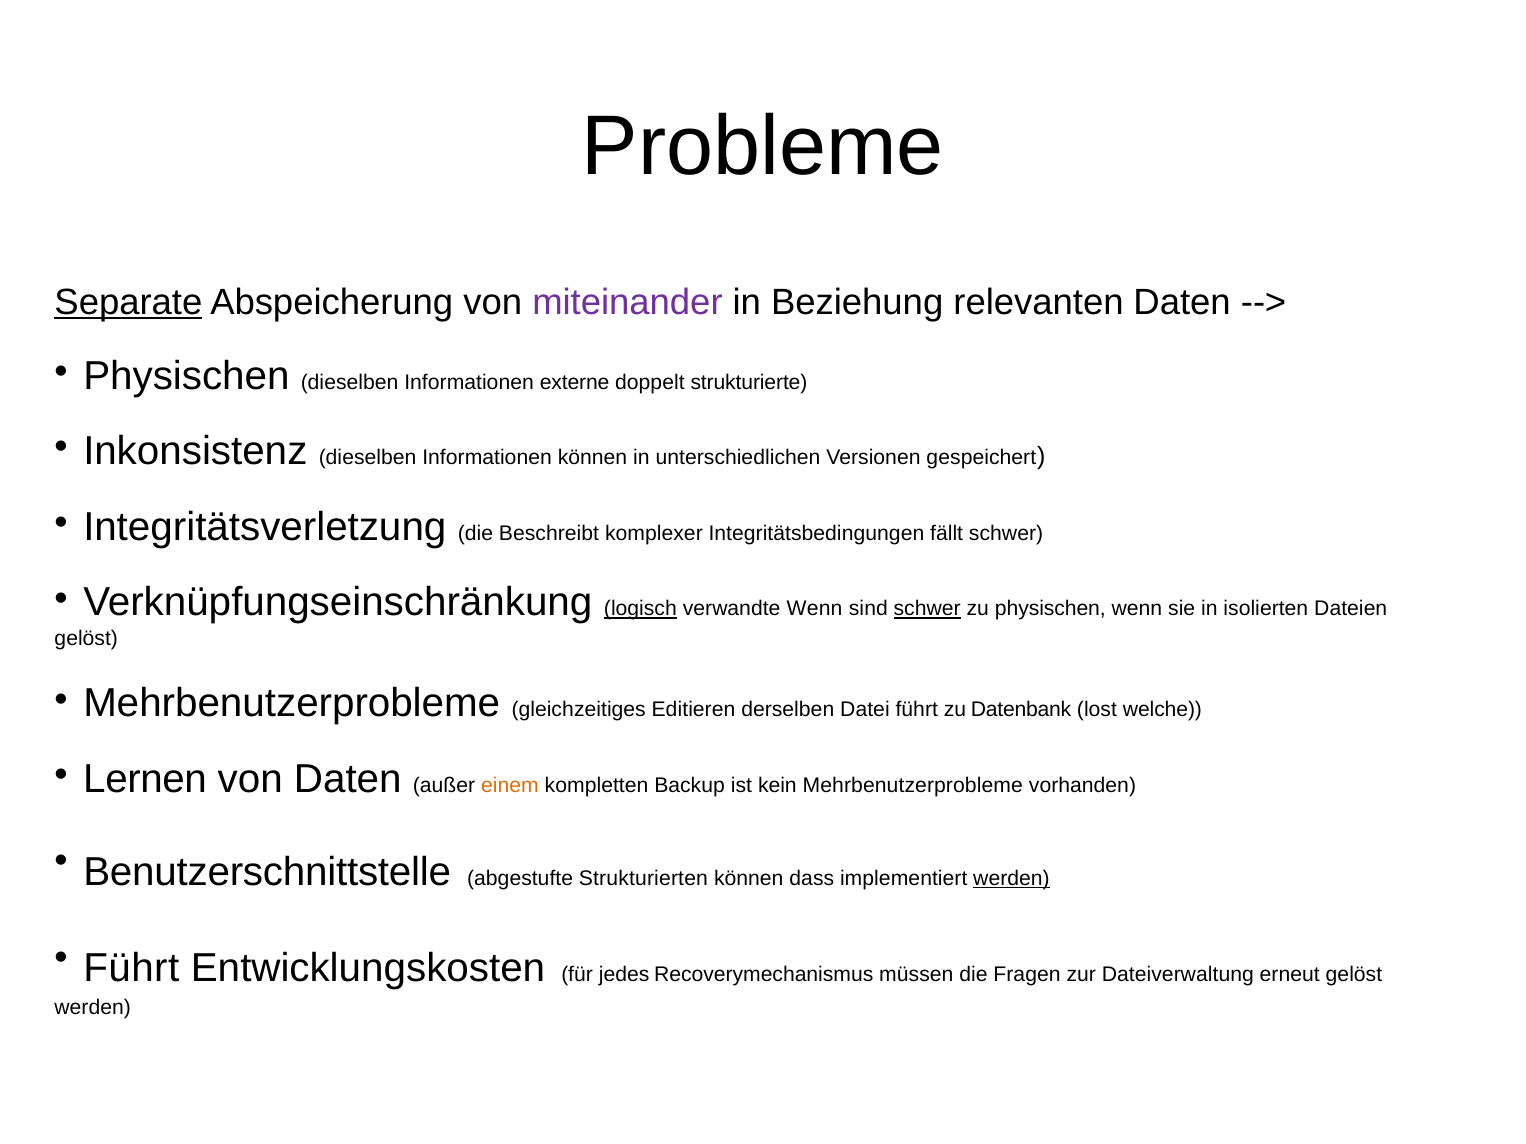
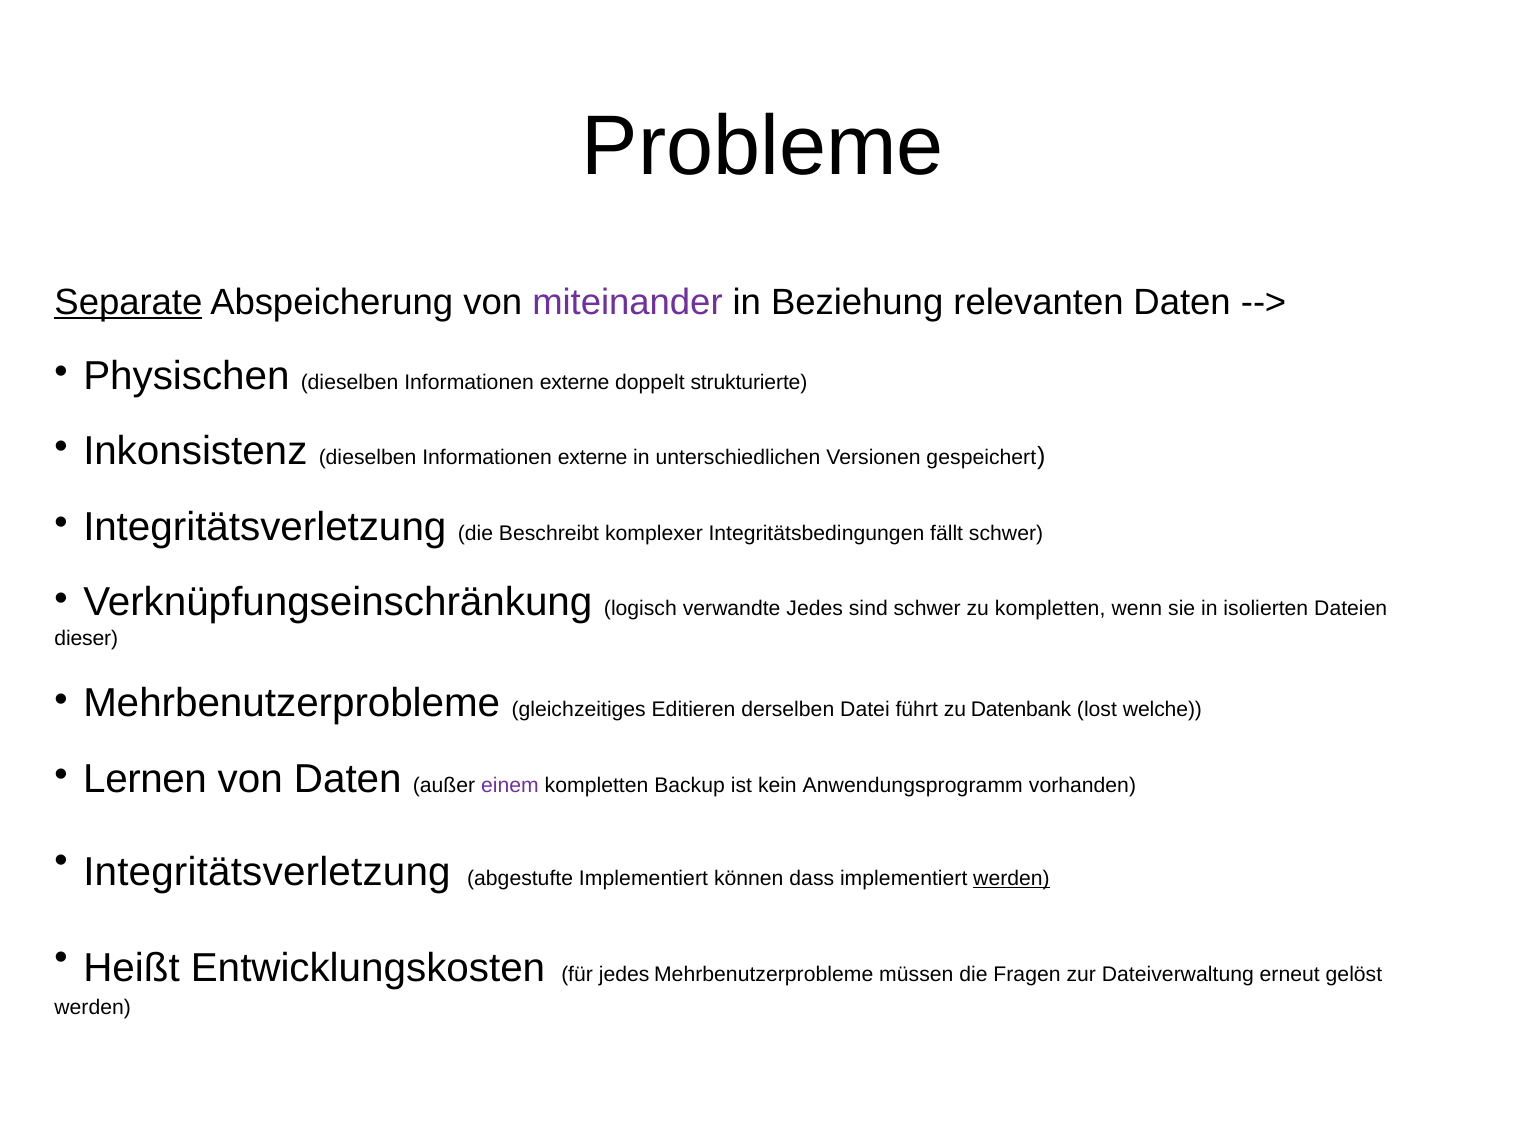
Inkonsistenz dieselben Informationen können: können -> externe (593, 458)
logisch underline: present -> none (640, 609)
verwandte Wenn: Wenn -> Jedes (815, 609)
schwer underline: present -> none (927, 609)
zu physischen: physischen -> kompletten (1050, 609)
gelöst: gelöst -> dieser (86, 638)
einem colour: orange -> purple (510, 786)
kein Mehrbenutzerprobleme: Mehrbenutzerprobleme -> Anwendungsprogramm (913, 786)
Benutzerschnittstelle: Benutzerschnittstelle -> Integritätsverletzung (267, 872)
abgestufte Strukturierten: Strukturierten -> Implementiert (643, 879)
Führt: Führt -> Heißt (131, 969)
jedes Recoverymechanismus: Recoverymechanismus -> Mehrbenutzerprobleme (764, 975)
